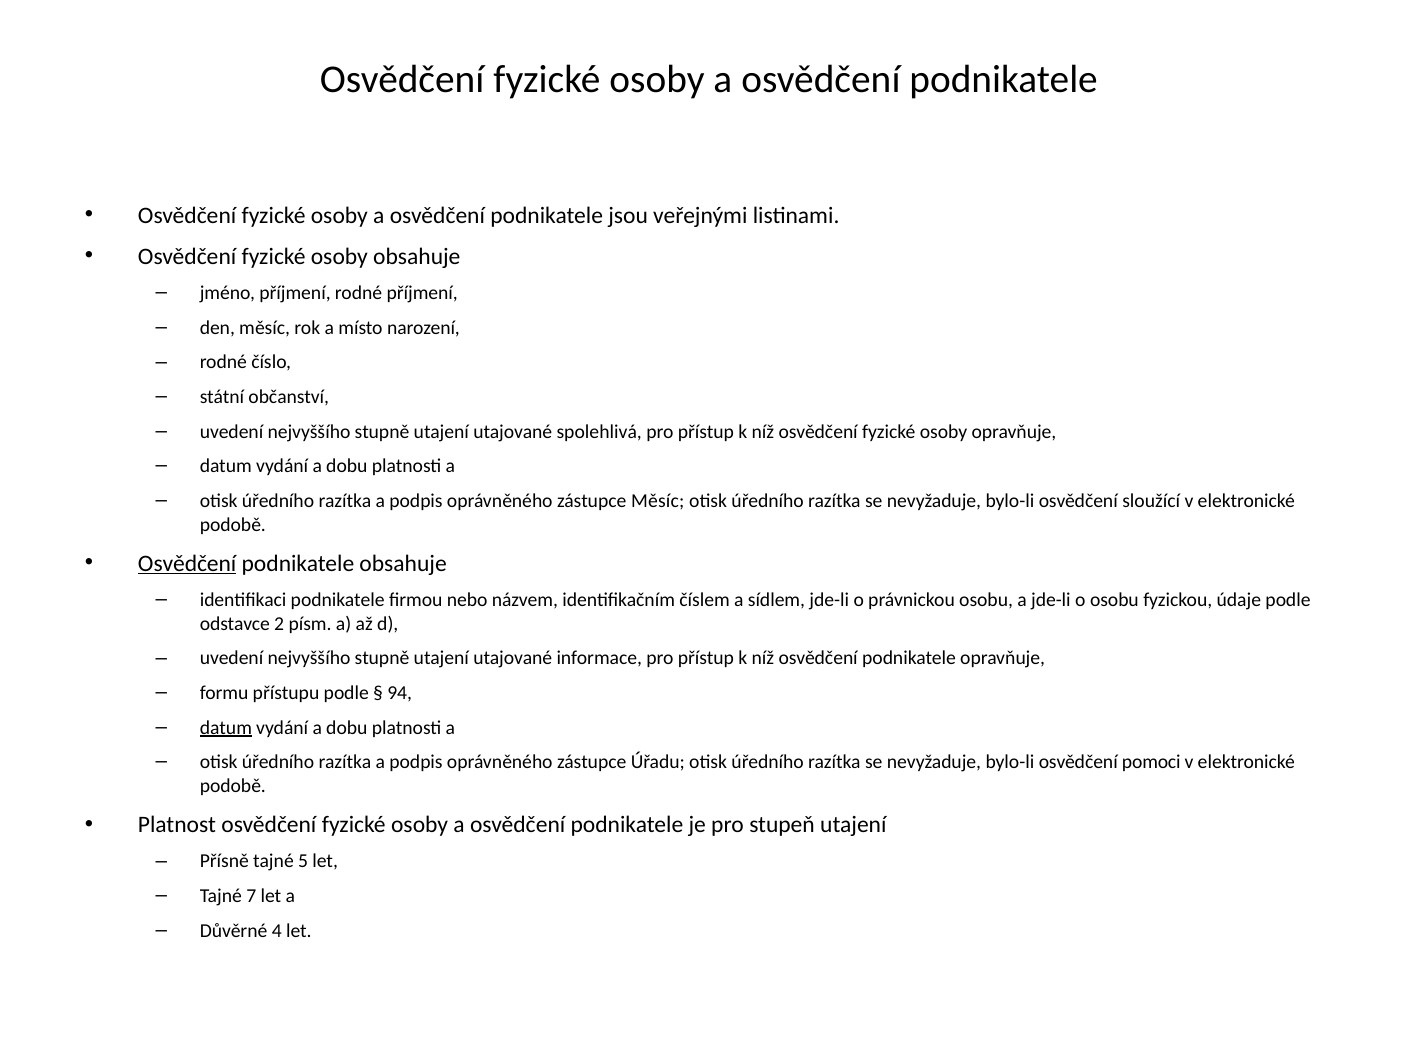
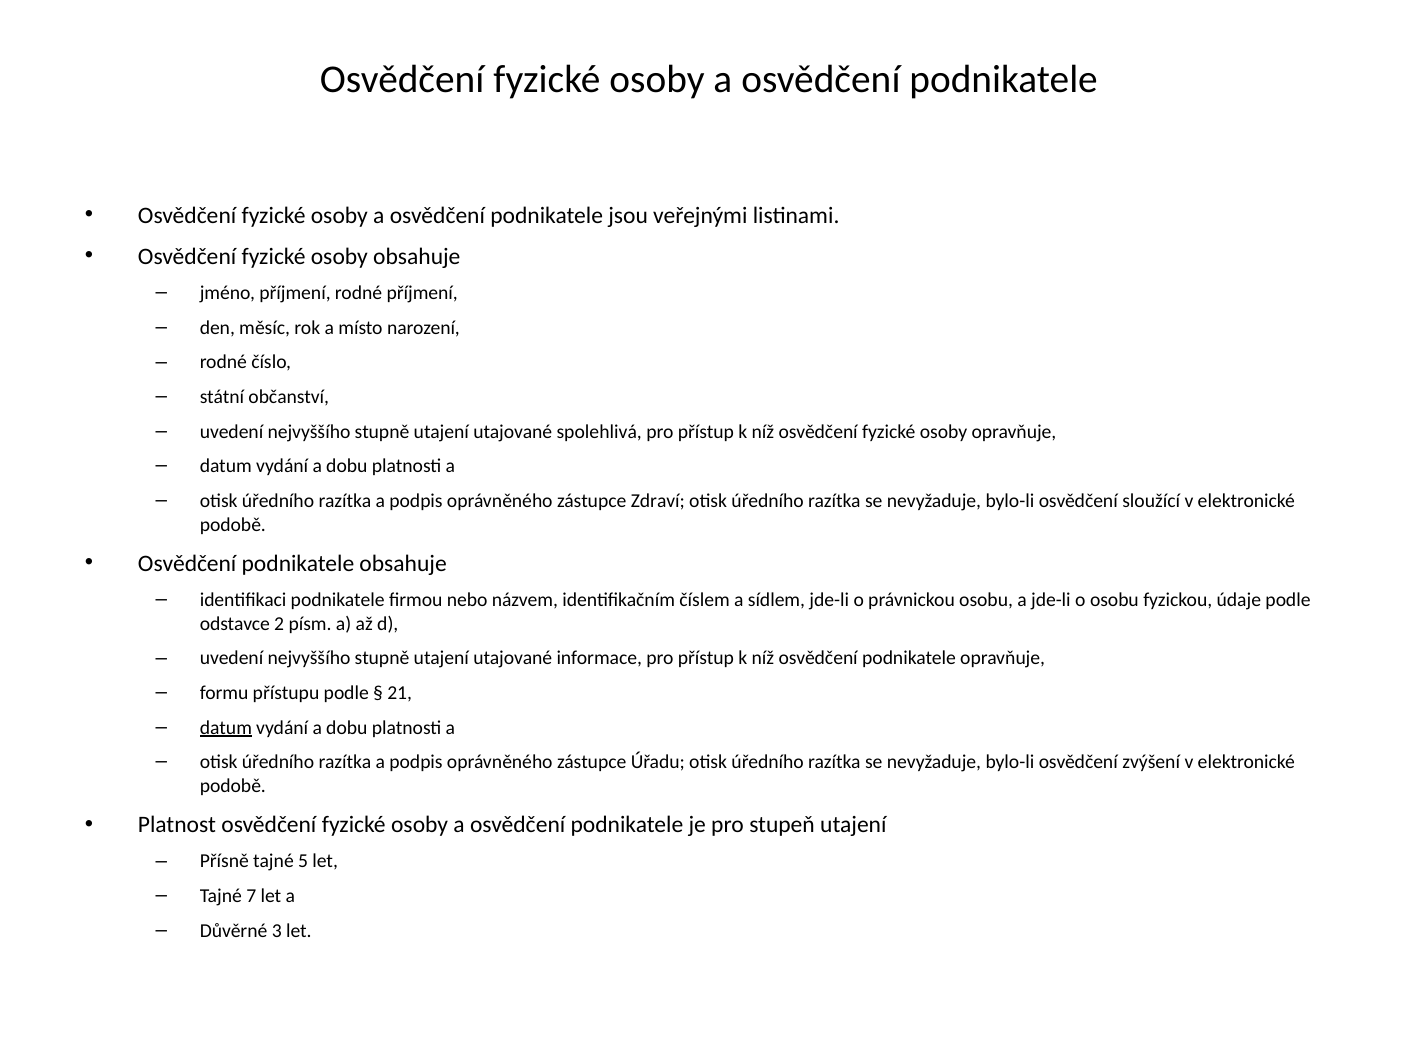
zástupce Měsíc: Měsíc -> Zdraví (658, 501)
Osvědčení underline: present -> none (187, 563)
94: 94 -> 21 (400, 693)
pomoci: pomoci -> zvýšení (1151, 762)
4: 4 -> 3 (277, 931)
